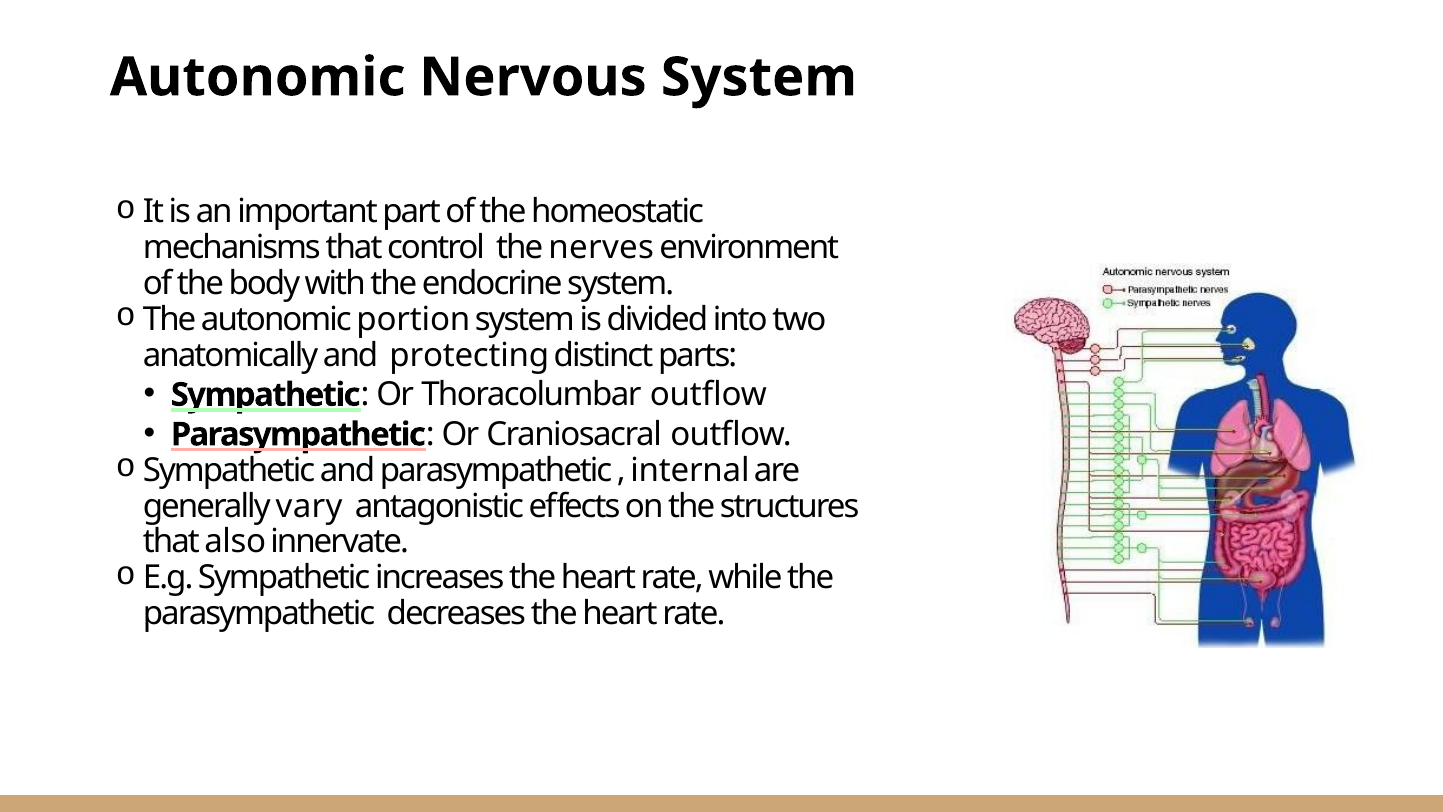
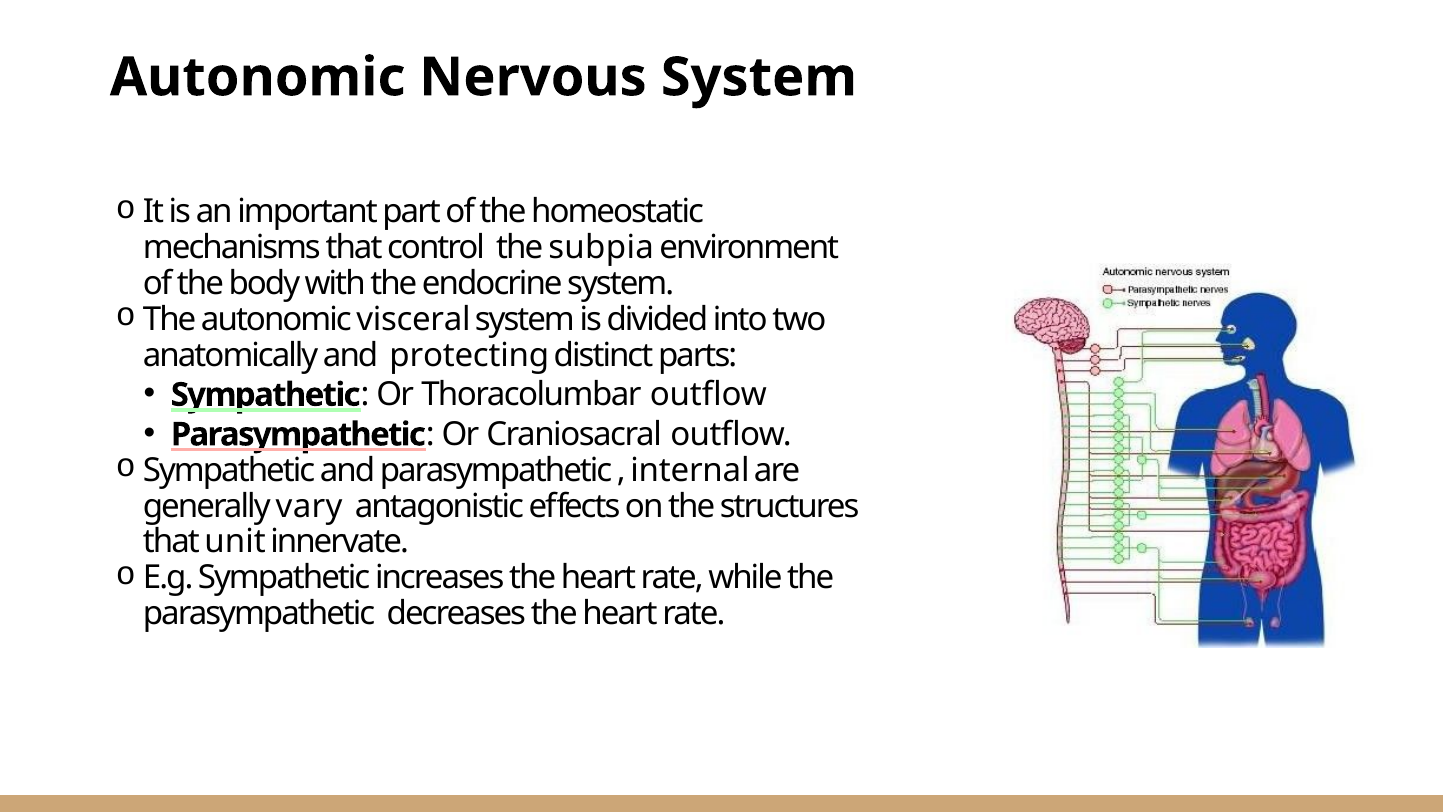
nerves: nerves -> subpia (601, 248)
portion: portion -> visceral (413, 319)
also: also -> unit (235, 542)
